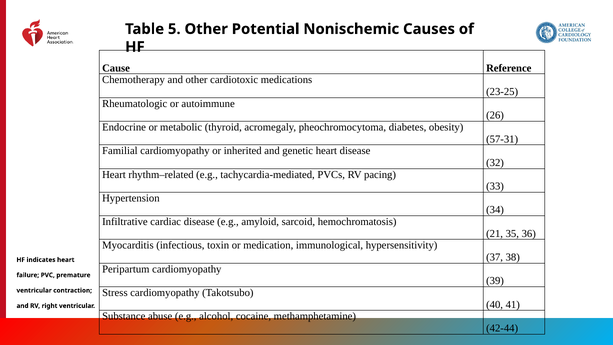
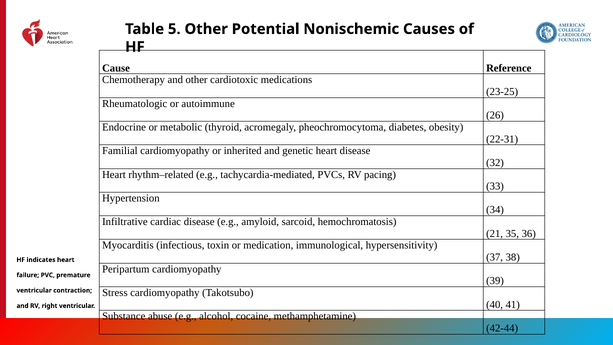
57-31: 57-31 -> 22-31 (502, 139)
